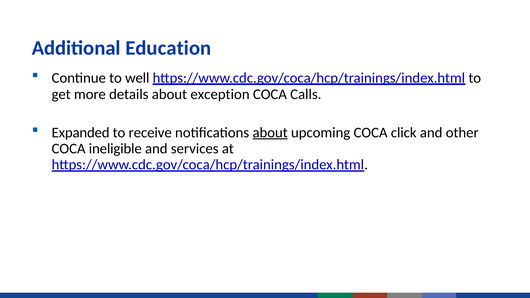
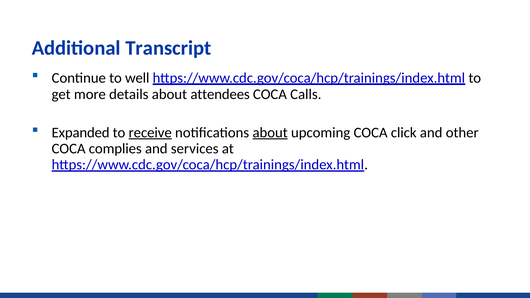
Education: Education -> Transcript (168, 48)
exception: exception -> attendees (220, 94)
receive underline: none -> present (150, 133)
ineligible: ineligible -> complies (115, 149)
